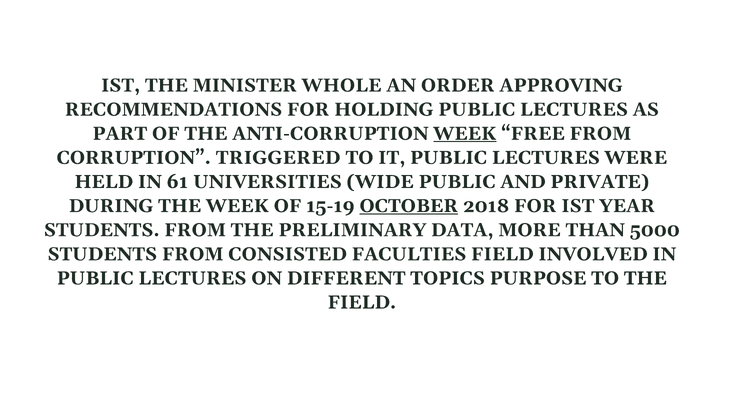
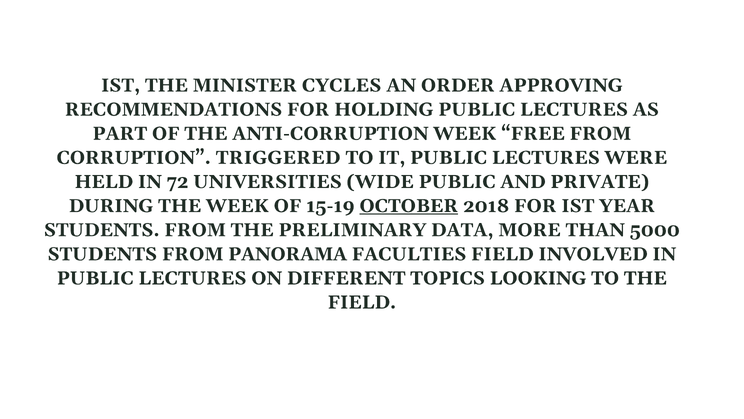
WHOLE: WHOLE -> CYCLES (342, 85)
WEEK underline: present -> none (465, 133)
61: 61 -> 72 (177, 182)
CONSISTED: CONSISTED -> PANORAMA (288, 254)
PURPOSE: PURPOSE -> LOOKING (538, 278)
